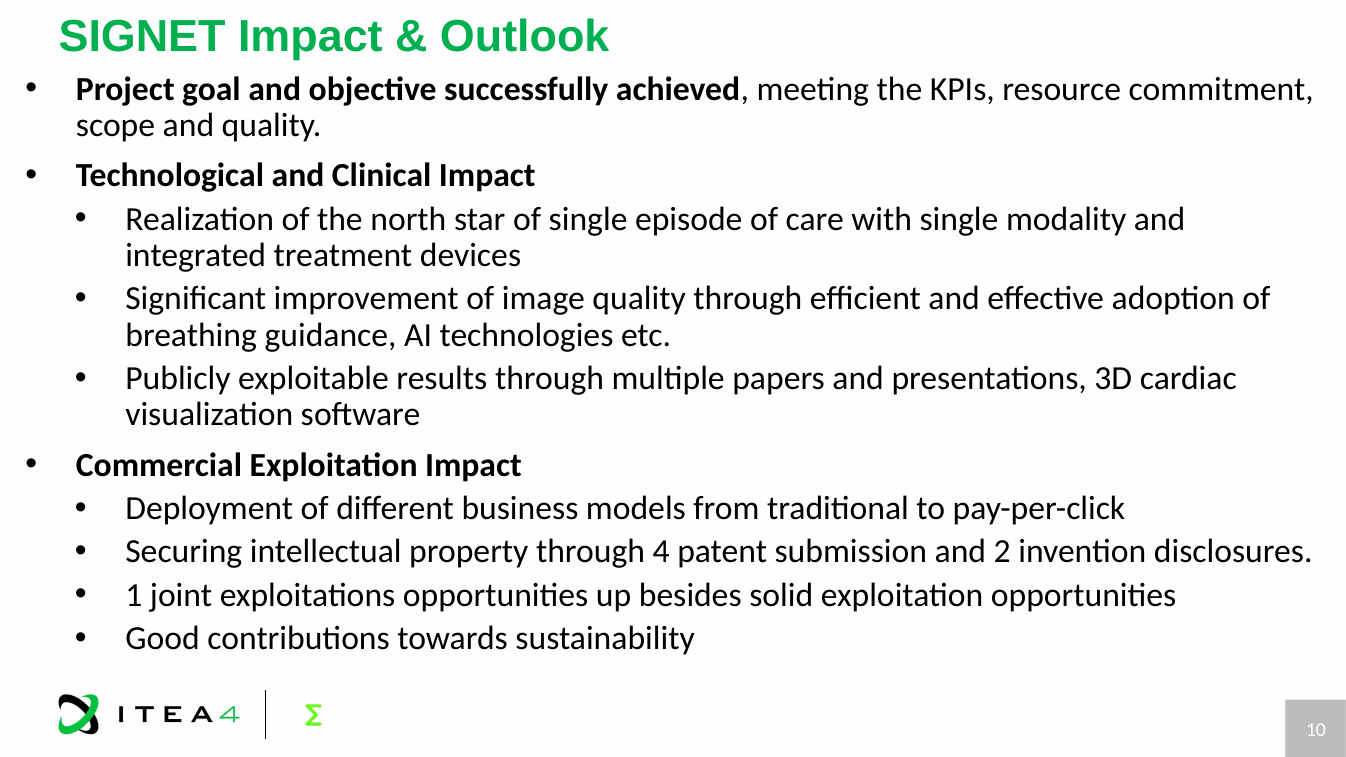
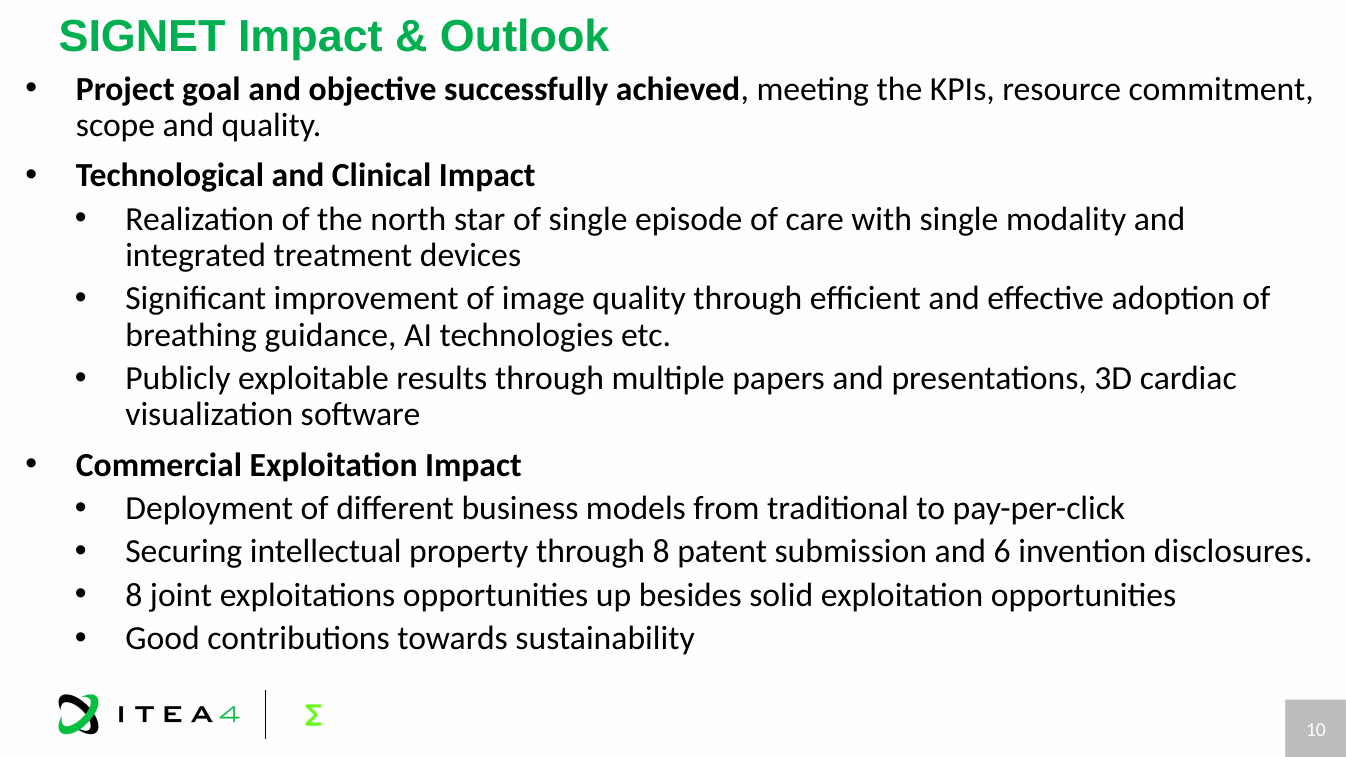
through 4: 4 -> 8 (661, 552)
2: 2 -> 6 (1002, 552)
1: 1 -> 8 (134, 595)
